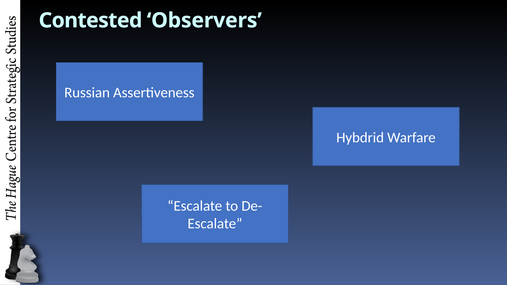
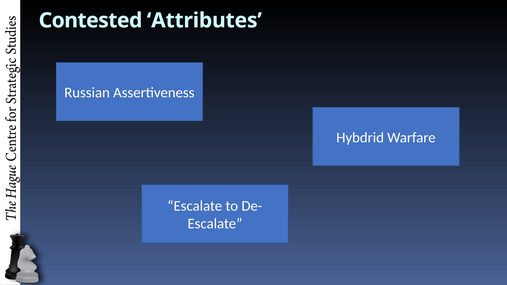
Observers: Observers -> Attributes (204, 20)
